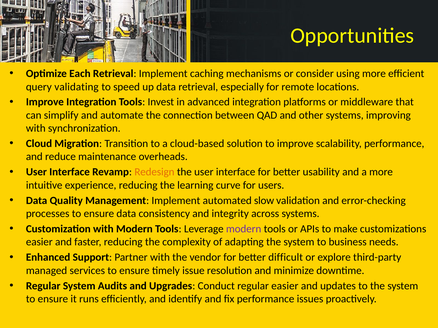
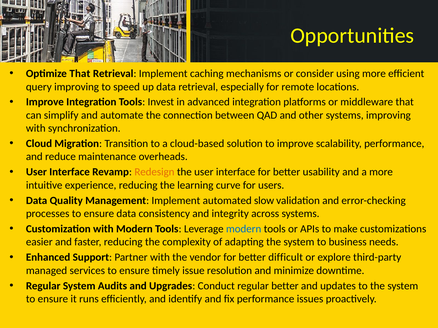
Optimize Each: Each -> That (80, 74)
query validating: validating -> improving (77, 87)
modern colour: purple -> blue (244, 229)
regular easier: easier -> better (285, 286)
